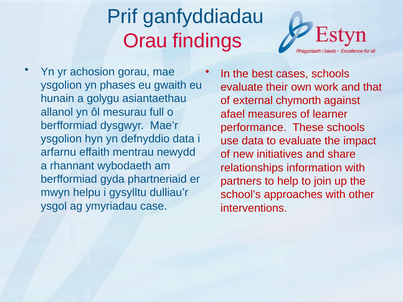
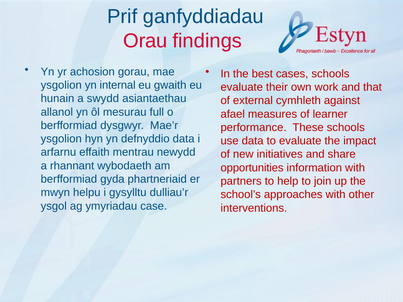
phases: phases -> internal (118, 85)
golygu: golygu -> swydd (103, 99)
chymorth: chymorth -> cymhleth (298, 101)
relationships: relationships -> opportunities (252, 168)
